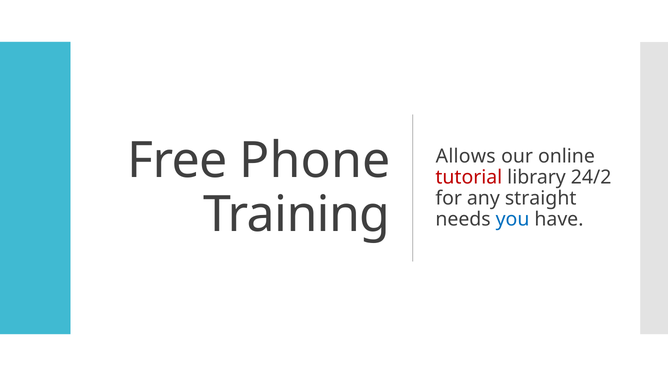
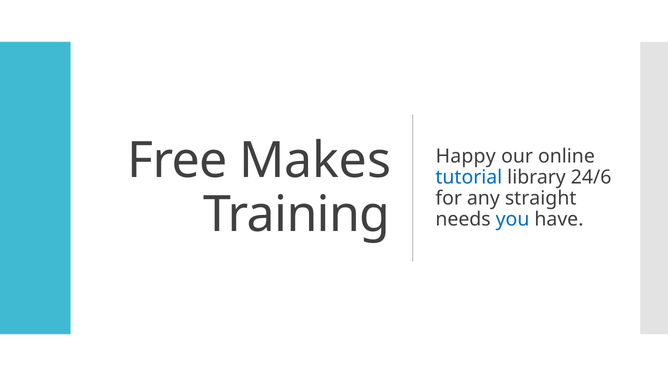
Phone: Phone -> Makes (315, 161)
Allows: Allows -> Happy (466, 156)
tutorial colour: red -> blue (469, 177)
24/2: 24/2 -> 24/6 (591, 177)
